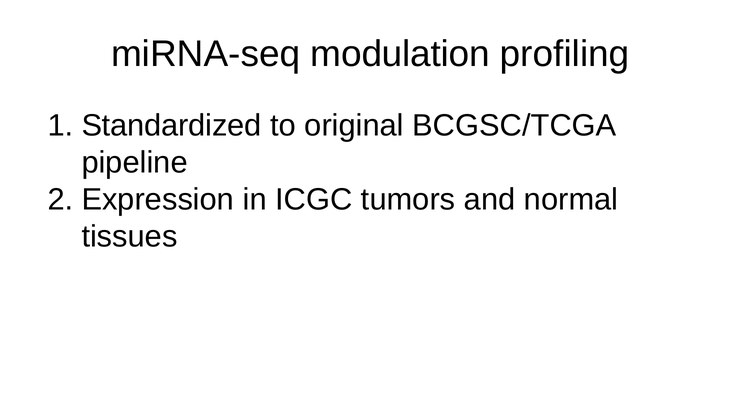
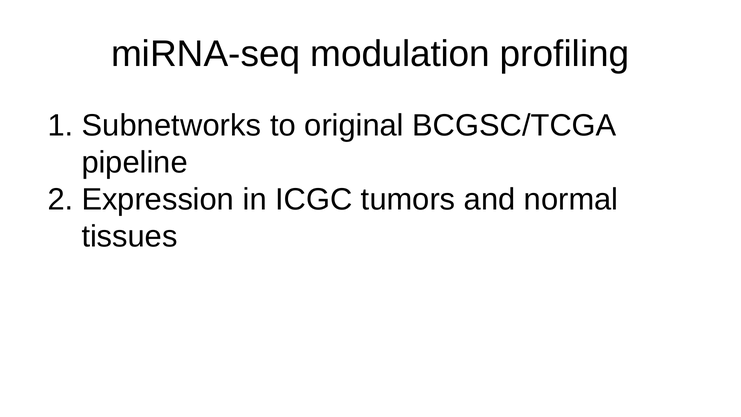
Standardized: Standardized -> Subnetworks (171, 125)
